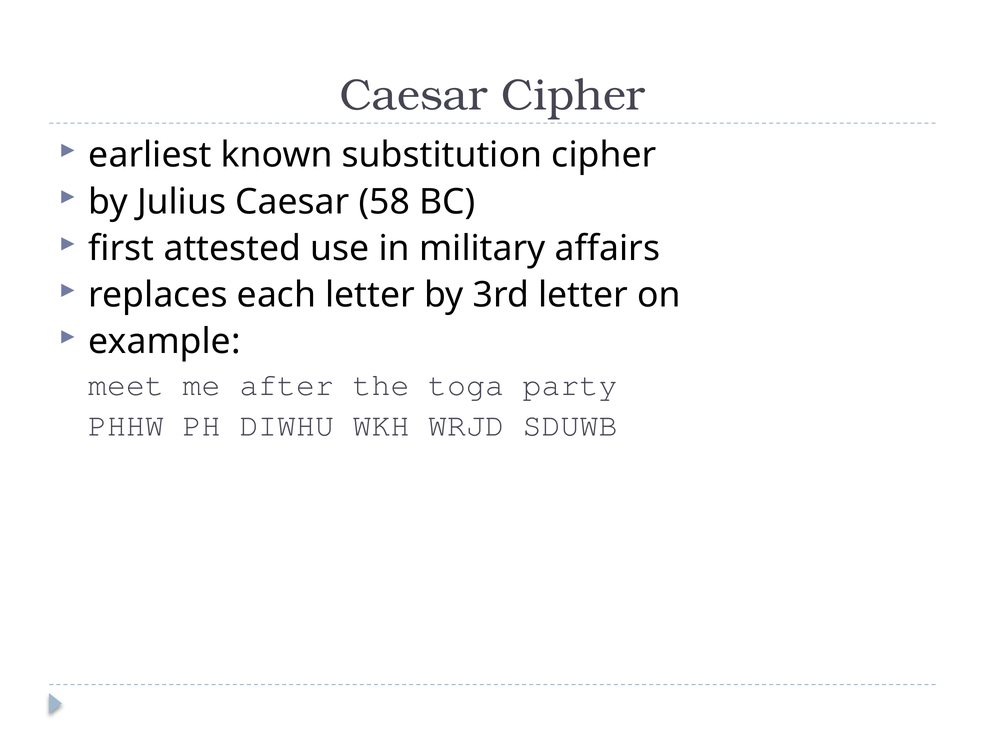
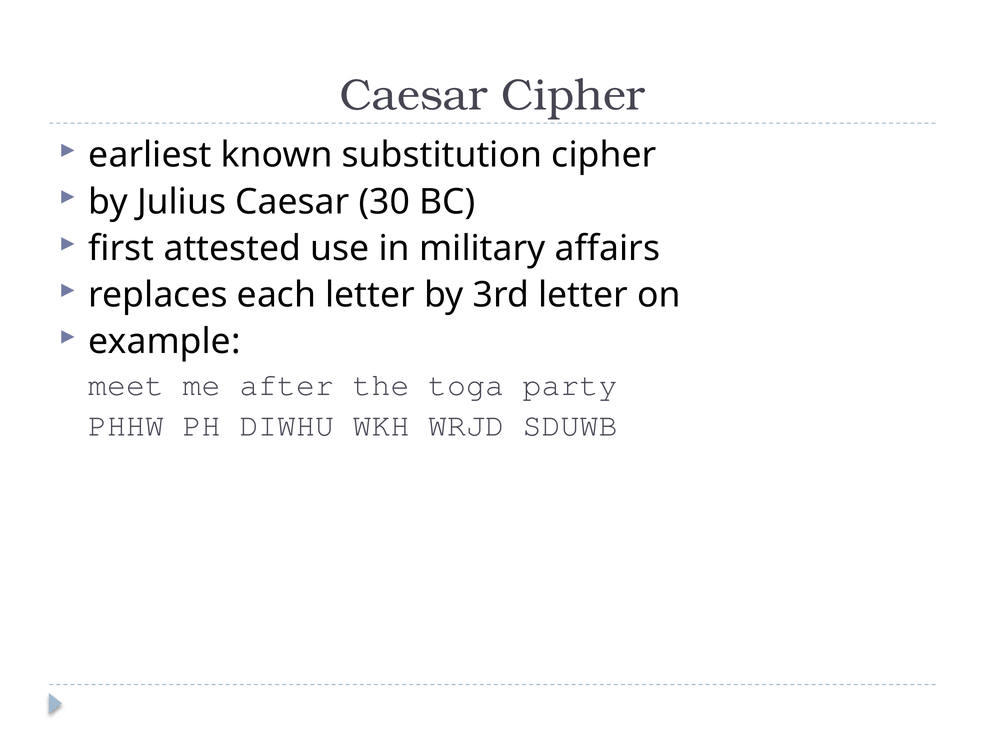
58: 58 -> 30 (384, 202)
